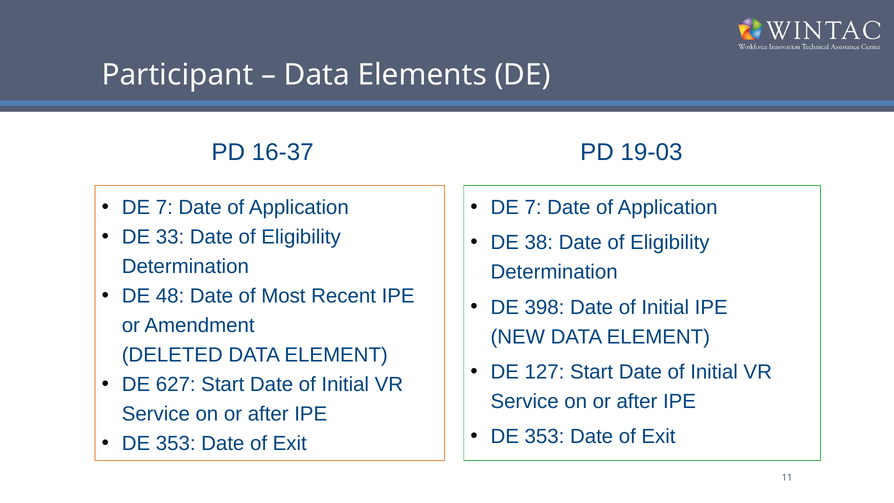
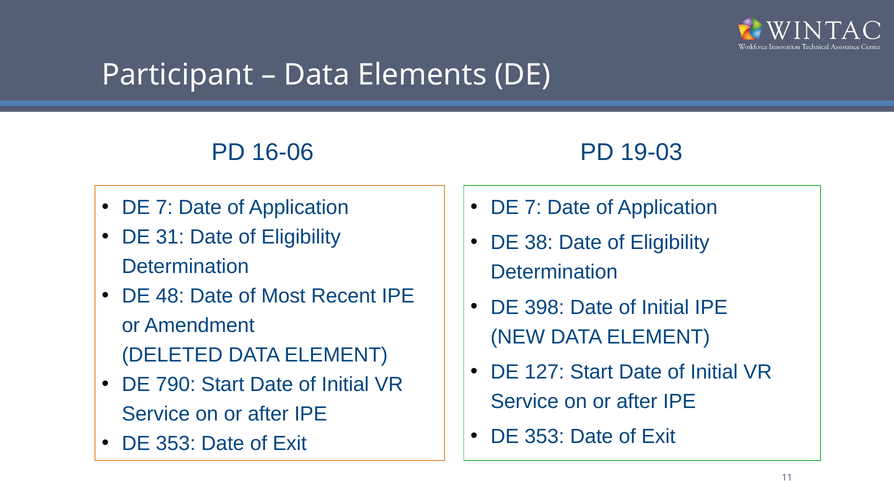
16-37: 16-37 -> 16-06 (283, 152)
33: 33 -> 31 (170, 237)
627: 627 -> 790 (176, 384)
